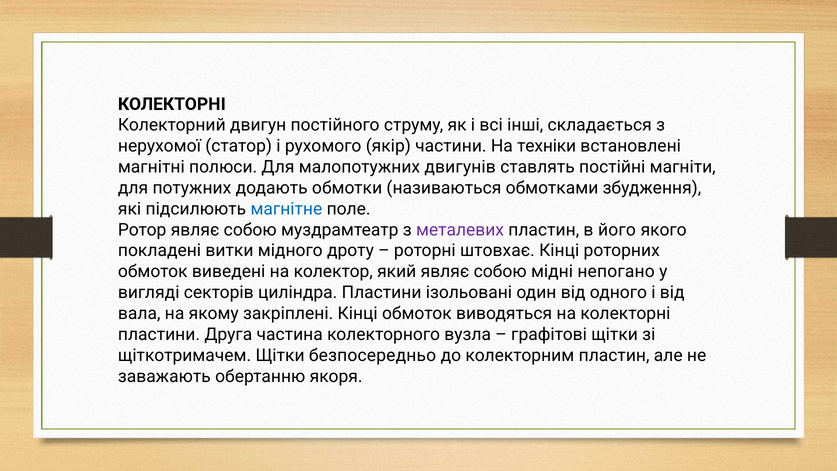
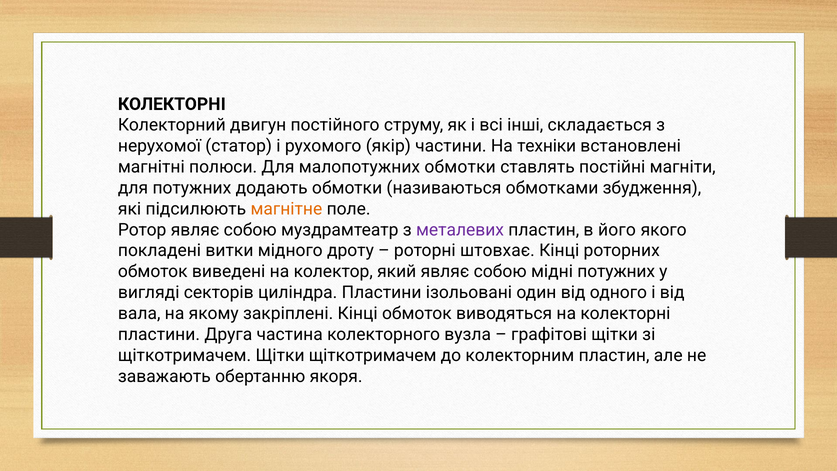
малопотужних двигунів: двигунів -> обмотки (460, 167)
магнітне colour: blue -> orange (286, 209)
мідні непогано: непогано -> потужних (616, 272)
Щітки безпосередньо: безпосередньо -> щіткотримачем (373, 355)
